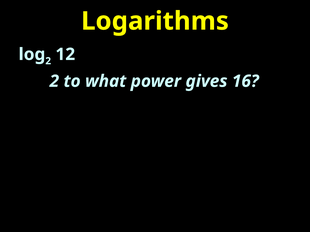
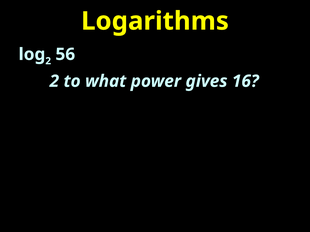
12: 12 -> 56 (65, 54)
